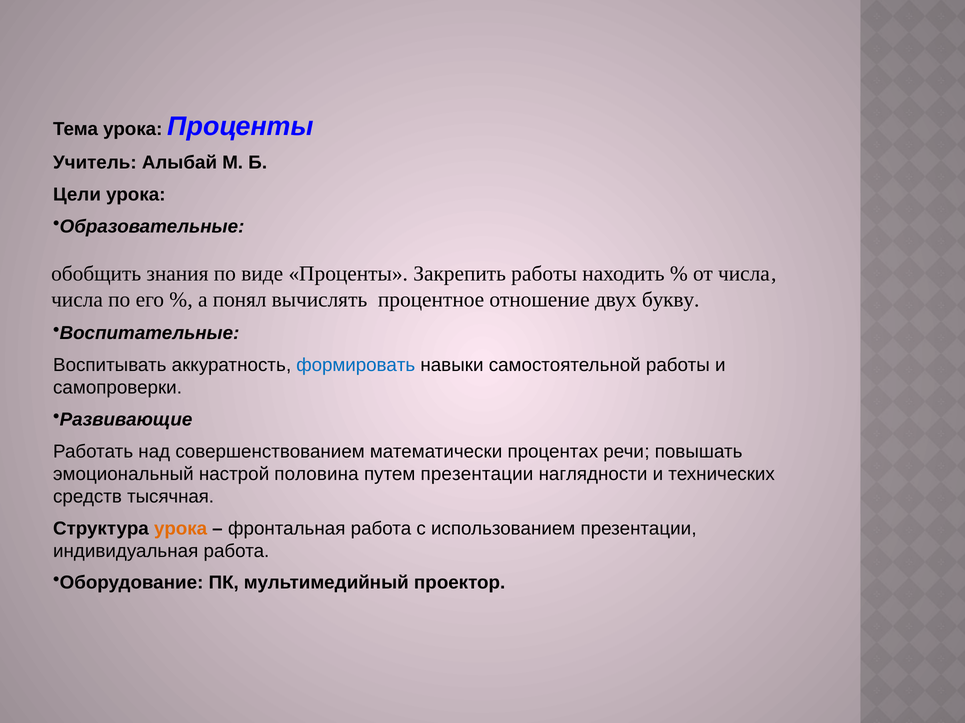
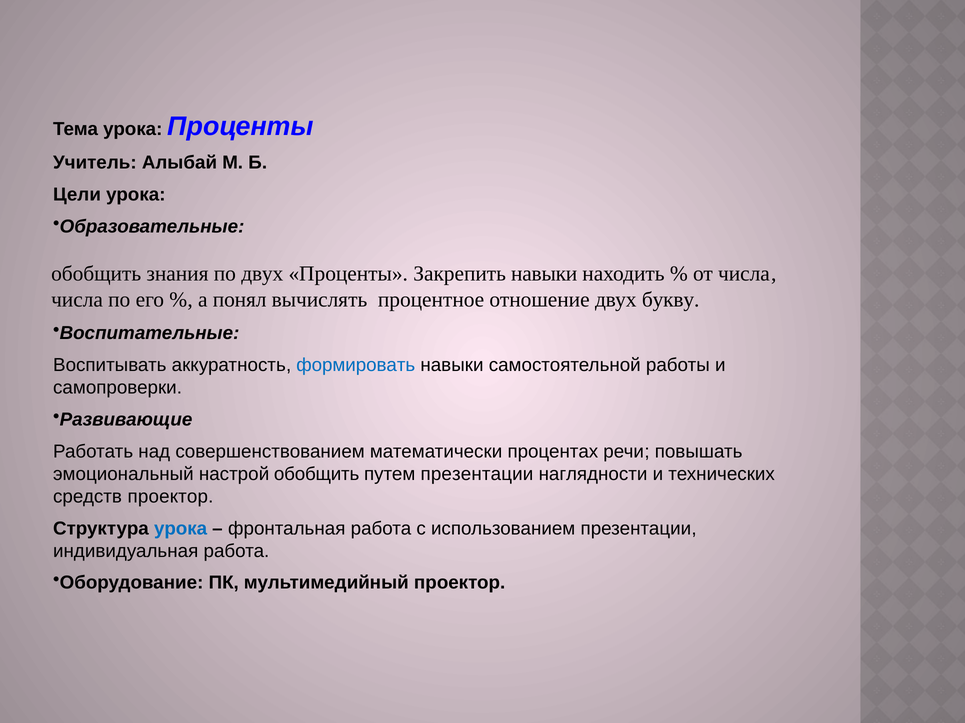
по виде: виде -> двух (262, 274)
Закрепить работы: работы -> навыки (544, 274)
настрой половина: половина -> обобщить (317, 474)
средств тысячная: тысячная -> проектор (170, 497)
урока colour: orange -> blue (181, 529)
